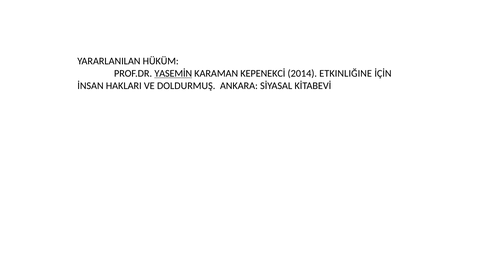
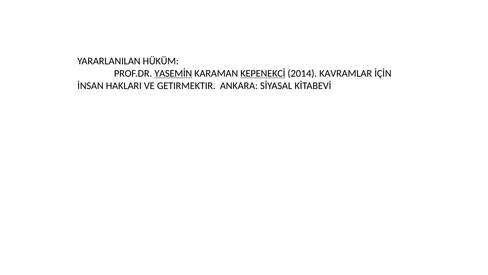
KEPENEKCİ underline: none -> present (263, 73)
ETKINLIĞINE: ETKINLIĞINE -> KAVRAMLAR (346, 73)
DOLDURMUŞ: DOLDURMUŞ -> GETIRMEKTIR (186, 86)
